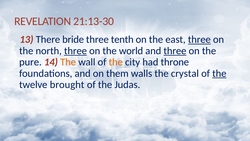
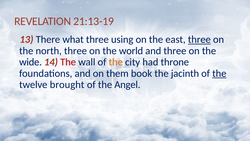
21:13-30: 21:13-30 -> 21:13-19 (94, 21)
bride: bride -> what (73, 39)
tenth: tenth -> using (122, 39)
three underline: present -> none (75, 51)
three underline: present -> none (175, 51)
pure: pure -> wide (31, 62)
The colour: orange -> red (68, 62)
walls: walls -> book (142, 73)
crystal: crystal -> jacinth (185, 73)
Judas: Judas -> Angel (127, 84)
